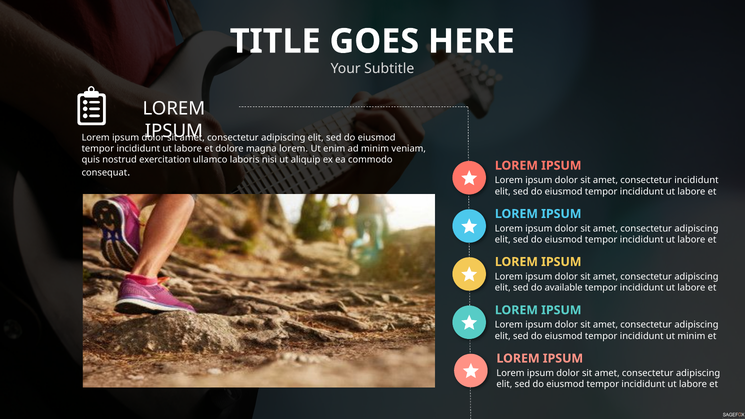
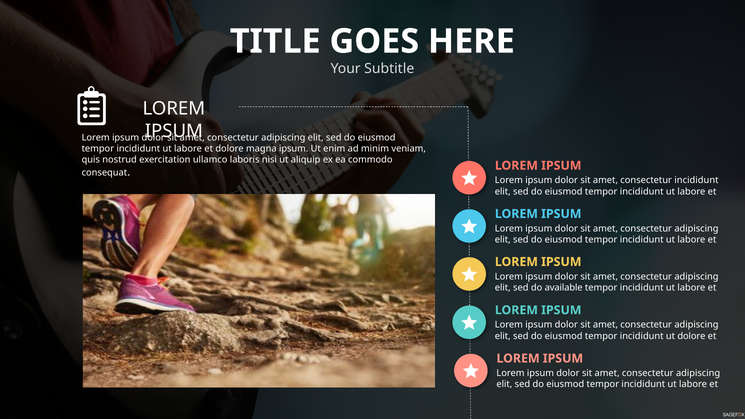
magna lorem: lorem -> ipsum (294, 149)
ut minim: minim -> dolore (691, 336)
